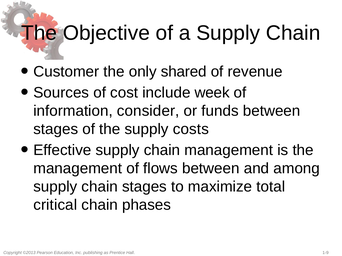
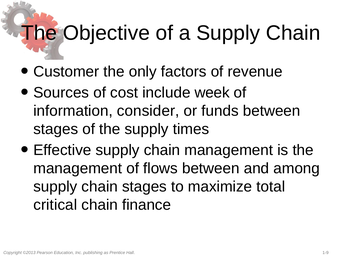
shared: shared -> factors (184, 72)
costs: costs -> times (191, 129)
phases: phases -> finance (147, 205)
